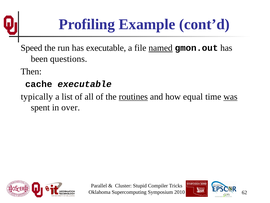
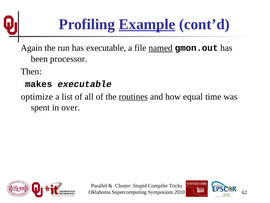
Example underline: none -> present (147, 24)
Speed: Speed -> Again (31, 48)
questions: questions -> processor (69, 59)
cache: cache -> makes (39, 84)
typically: typically -> optimize (37, 96)
was underline: present -> none (230, 96)
